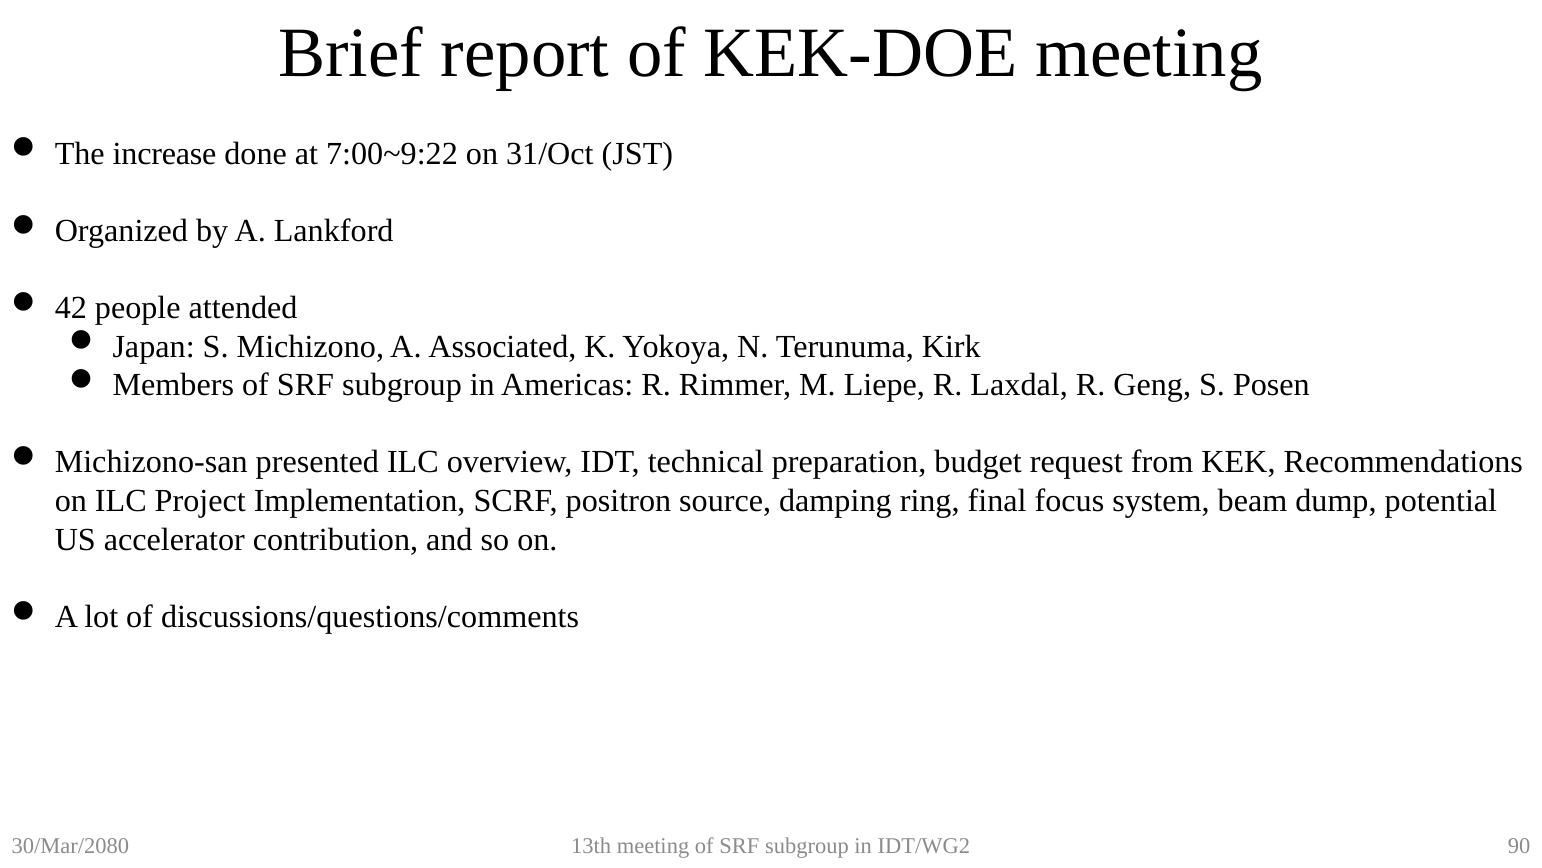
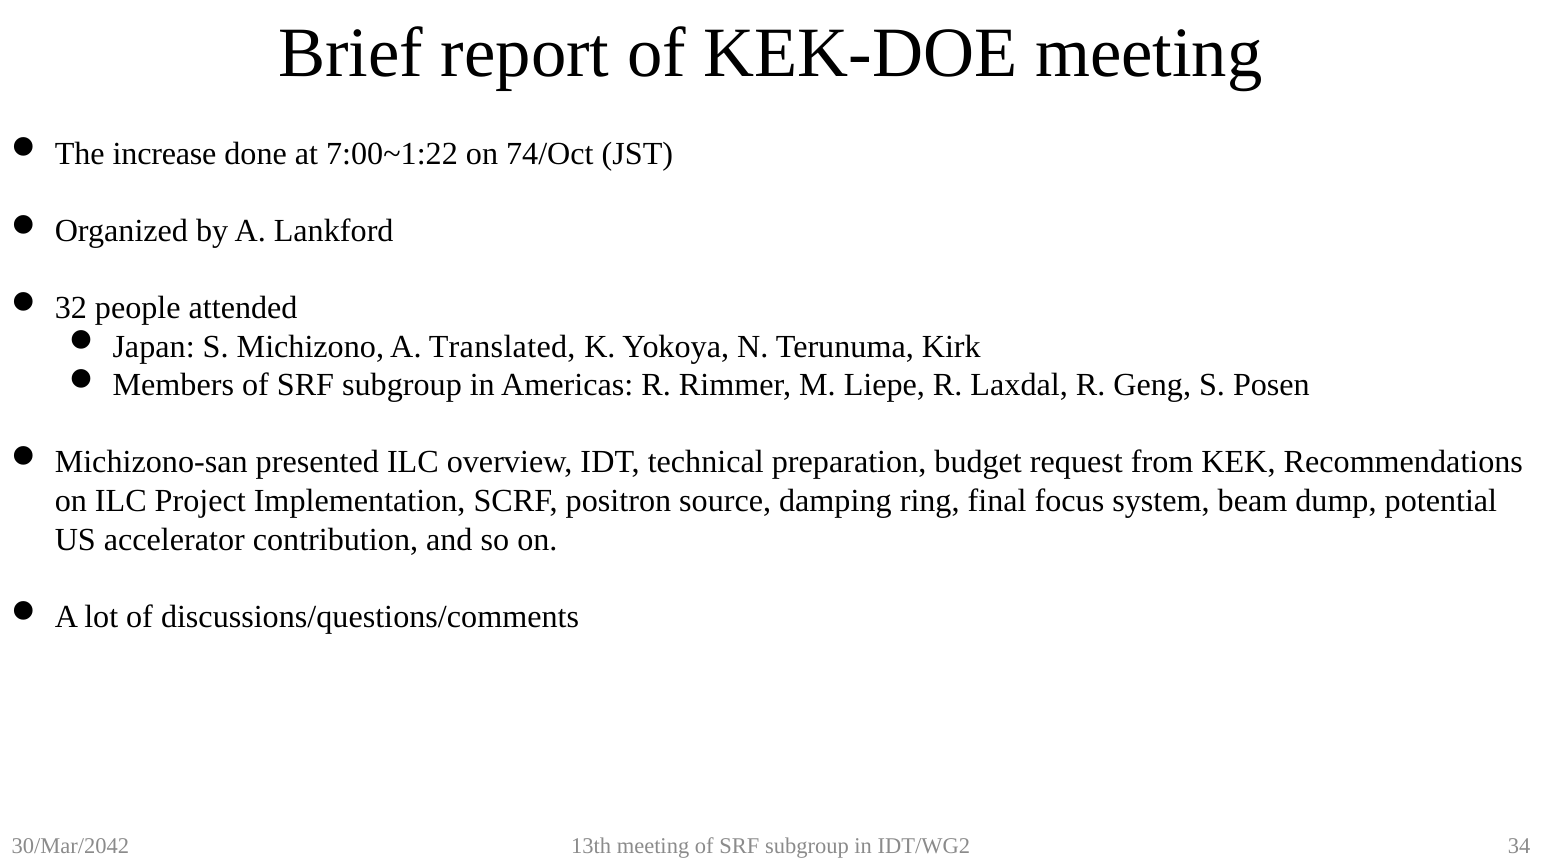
7:00~9:22: 7:00~9:22 -> 7:00~1:22 (392, 153)
31/Oct: 31/Oct -> 74/Oct (550, 153)
42: 42 -> 32 (71, 308)
Associated: Associated -> Translated (502, 346)
30/Mar/2080: 30/Mar/2080 -> 30/Mar/2042 (70, 846)
90: 90 -> 34 (1519, 846)
